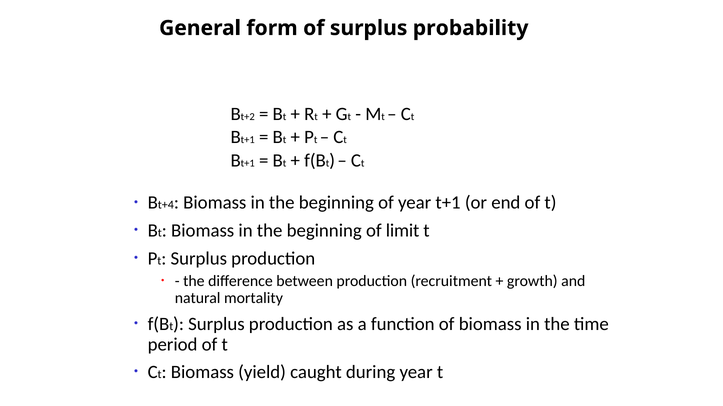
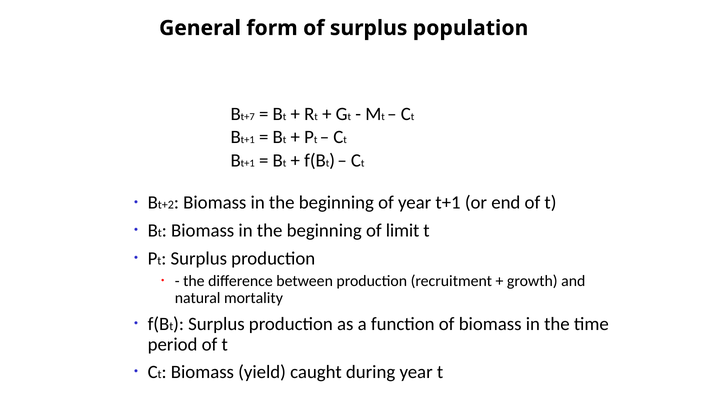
probability: probability -> population (471, 28)
t+2: t+2 -> t+7 (248, 117)
t+4: t+4 -> t+2 (166, 205)
